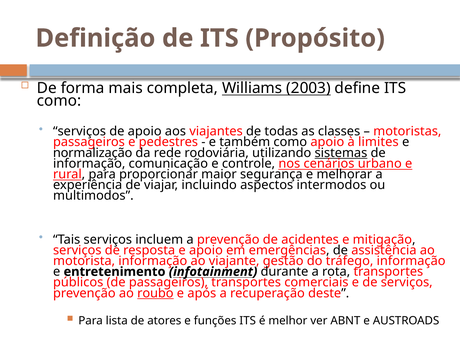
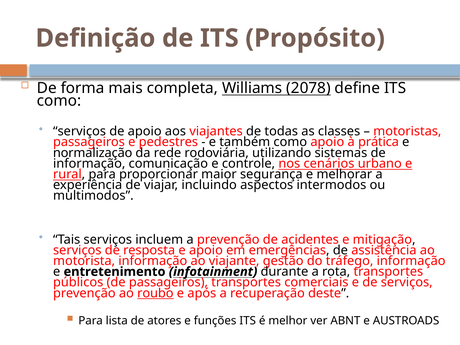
2003: 2003 -> 2078 (308, 88)
limites: limites -> prática (379, 142)
sistemas underline: present -> none (341, 153)
